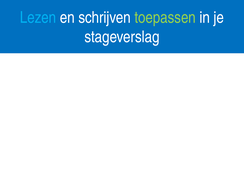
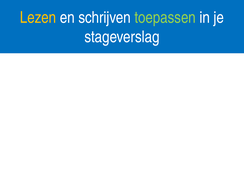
Lezen colour: light blue -> yellow (38, 17)
